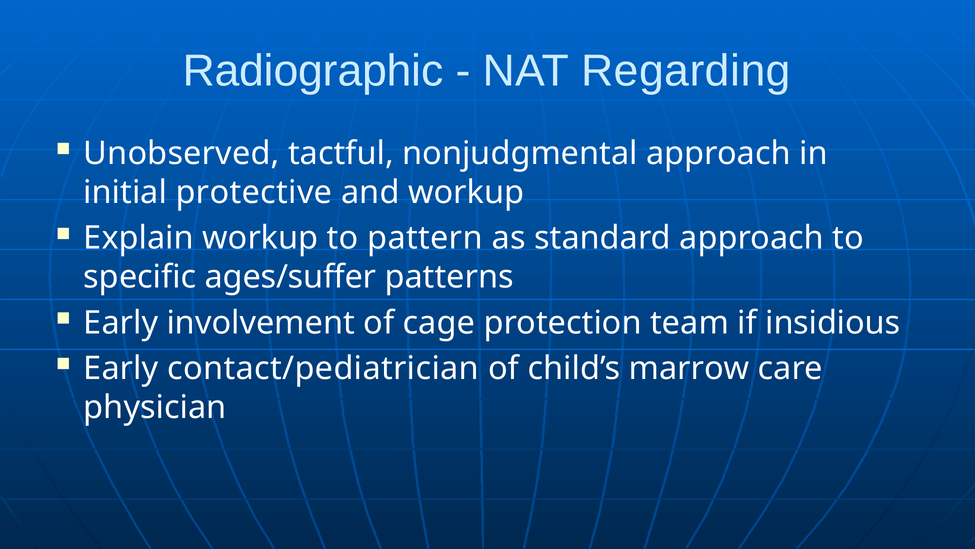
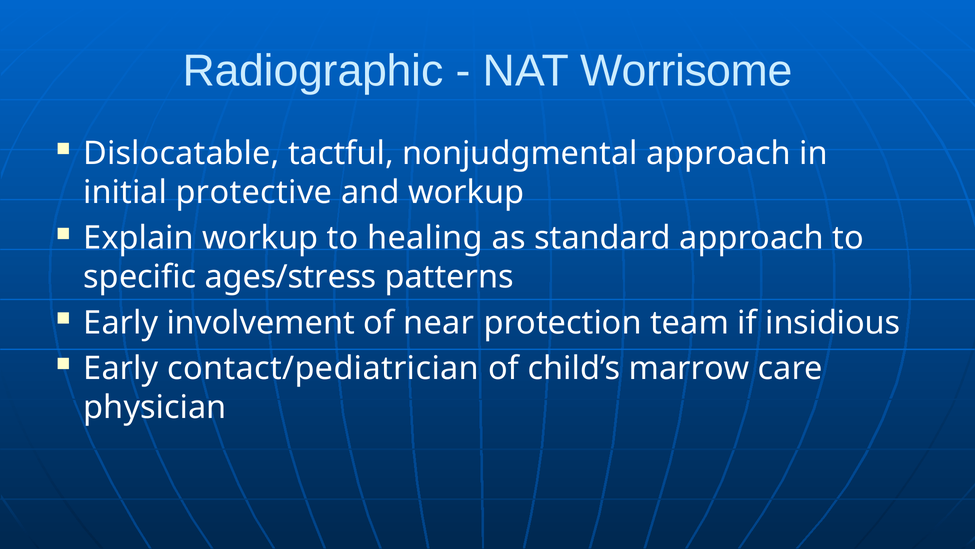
Regarding: Regarding -> Worrisome (686, 71)
Unobserved: Unobserved -> Dislocatable (182, 153)
pattern: pattern -> healing (425, 238)
ages/suffer: ages/suffer -> ages/stress (291, 277)
cage: cage -> near (439, 322)
